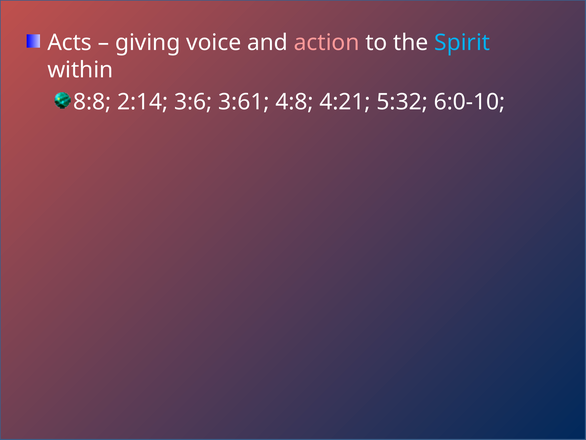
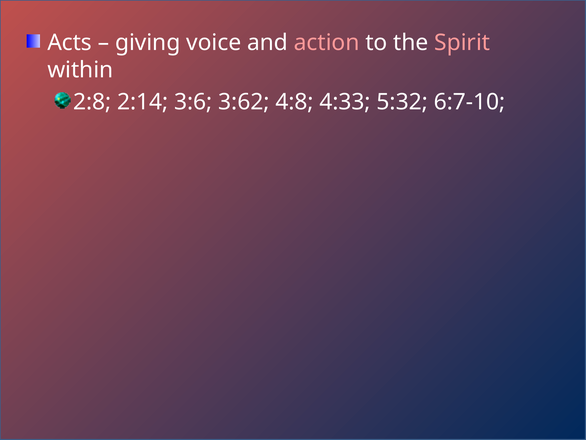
Spirit colour: light blue -> pink (462, 43)
8:8: 8:8 -> 2:8 (92, 102)
3:61: 3:61 -> 3:62 (244, 102)
4:21: 4:21 -> 4:33 (345, 102)
6:0-10: 6:0-10 -> 6:7-10 (470, 102)
